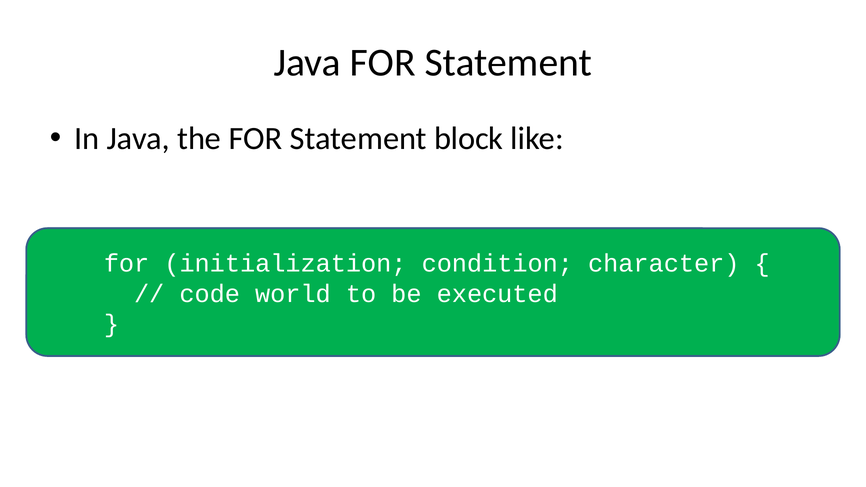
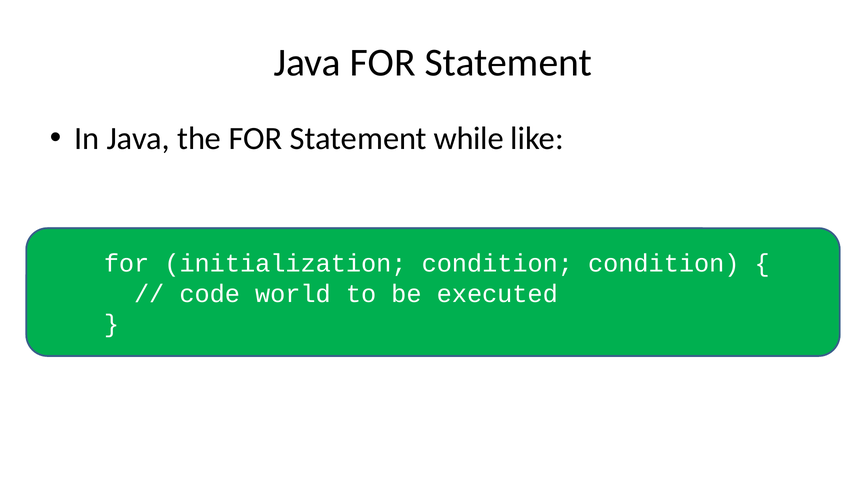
block: block -> while (469, 139)
condition character: character -> condition (664, 264)
